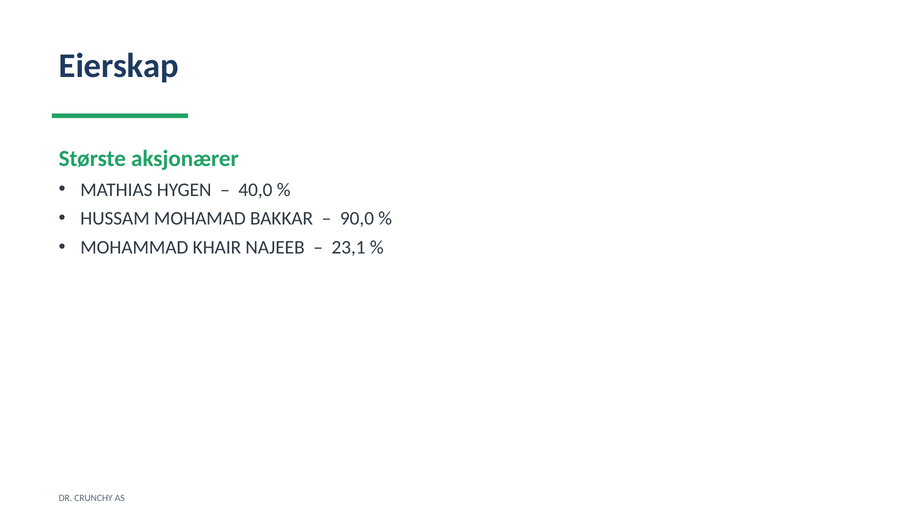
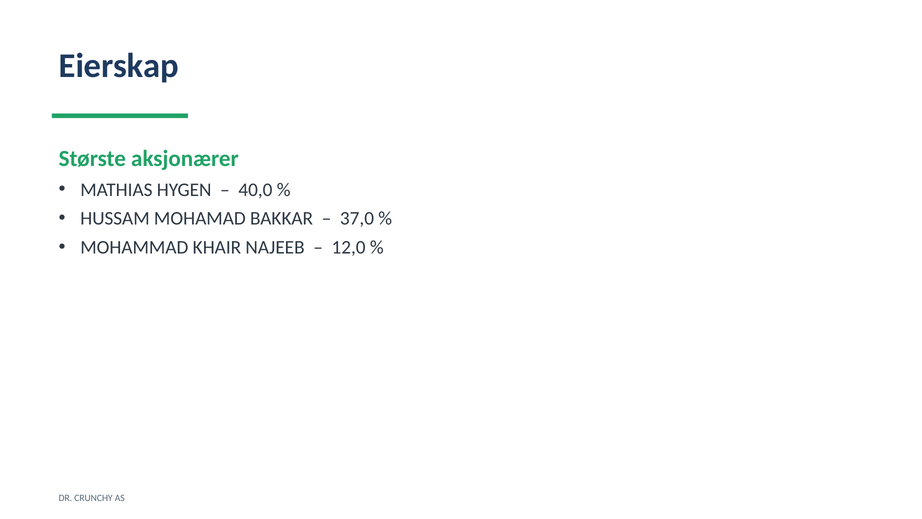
90,0: 90,0 -> 37,0 (357, 218)
23,1: 23,1 -> 12,0 (349, 247)
